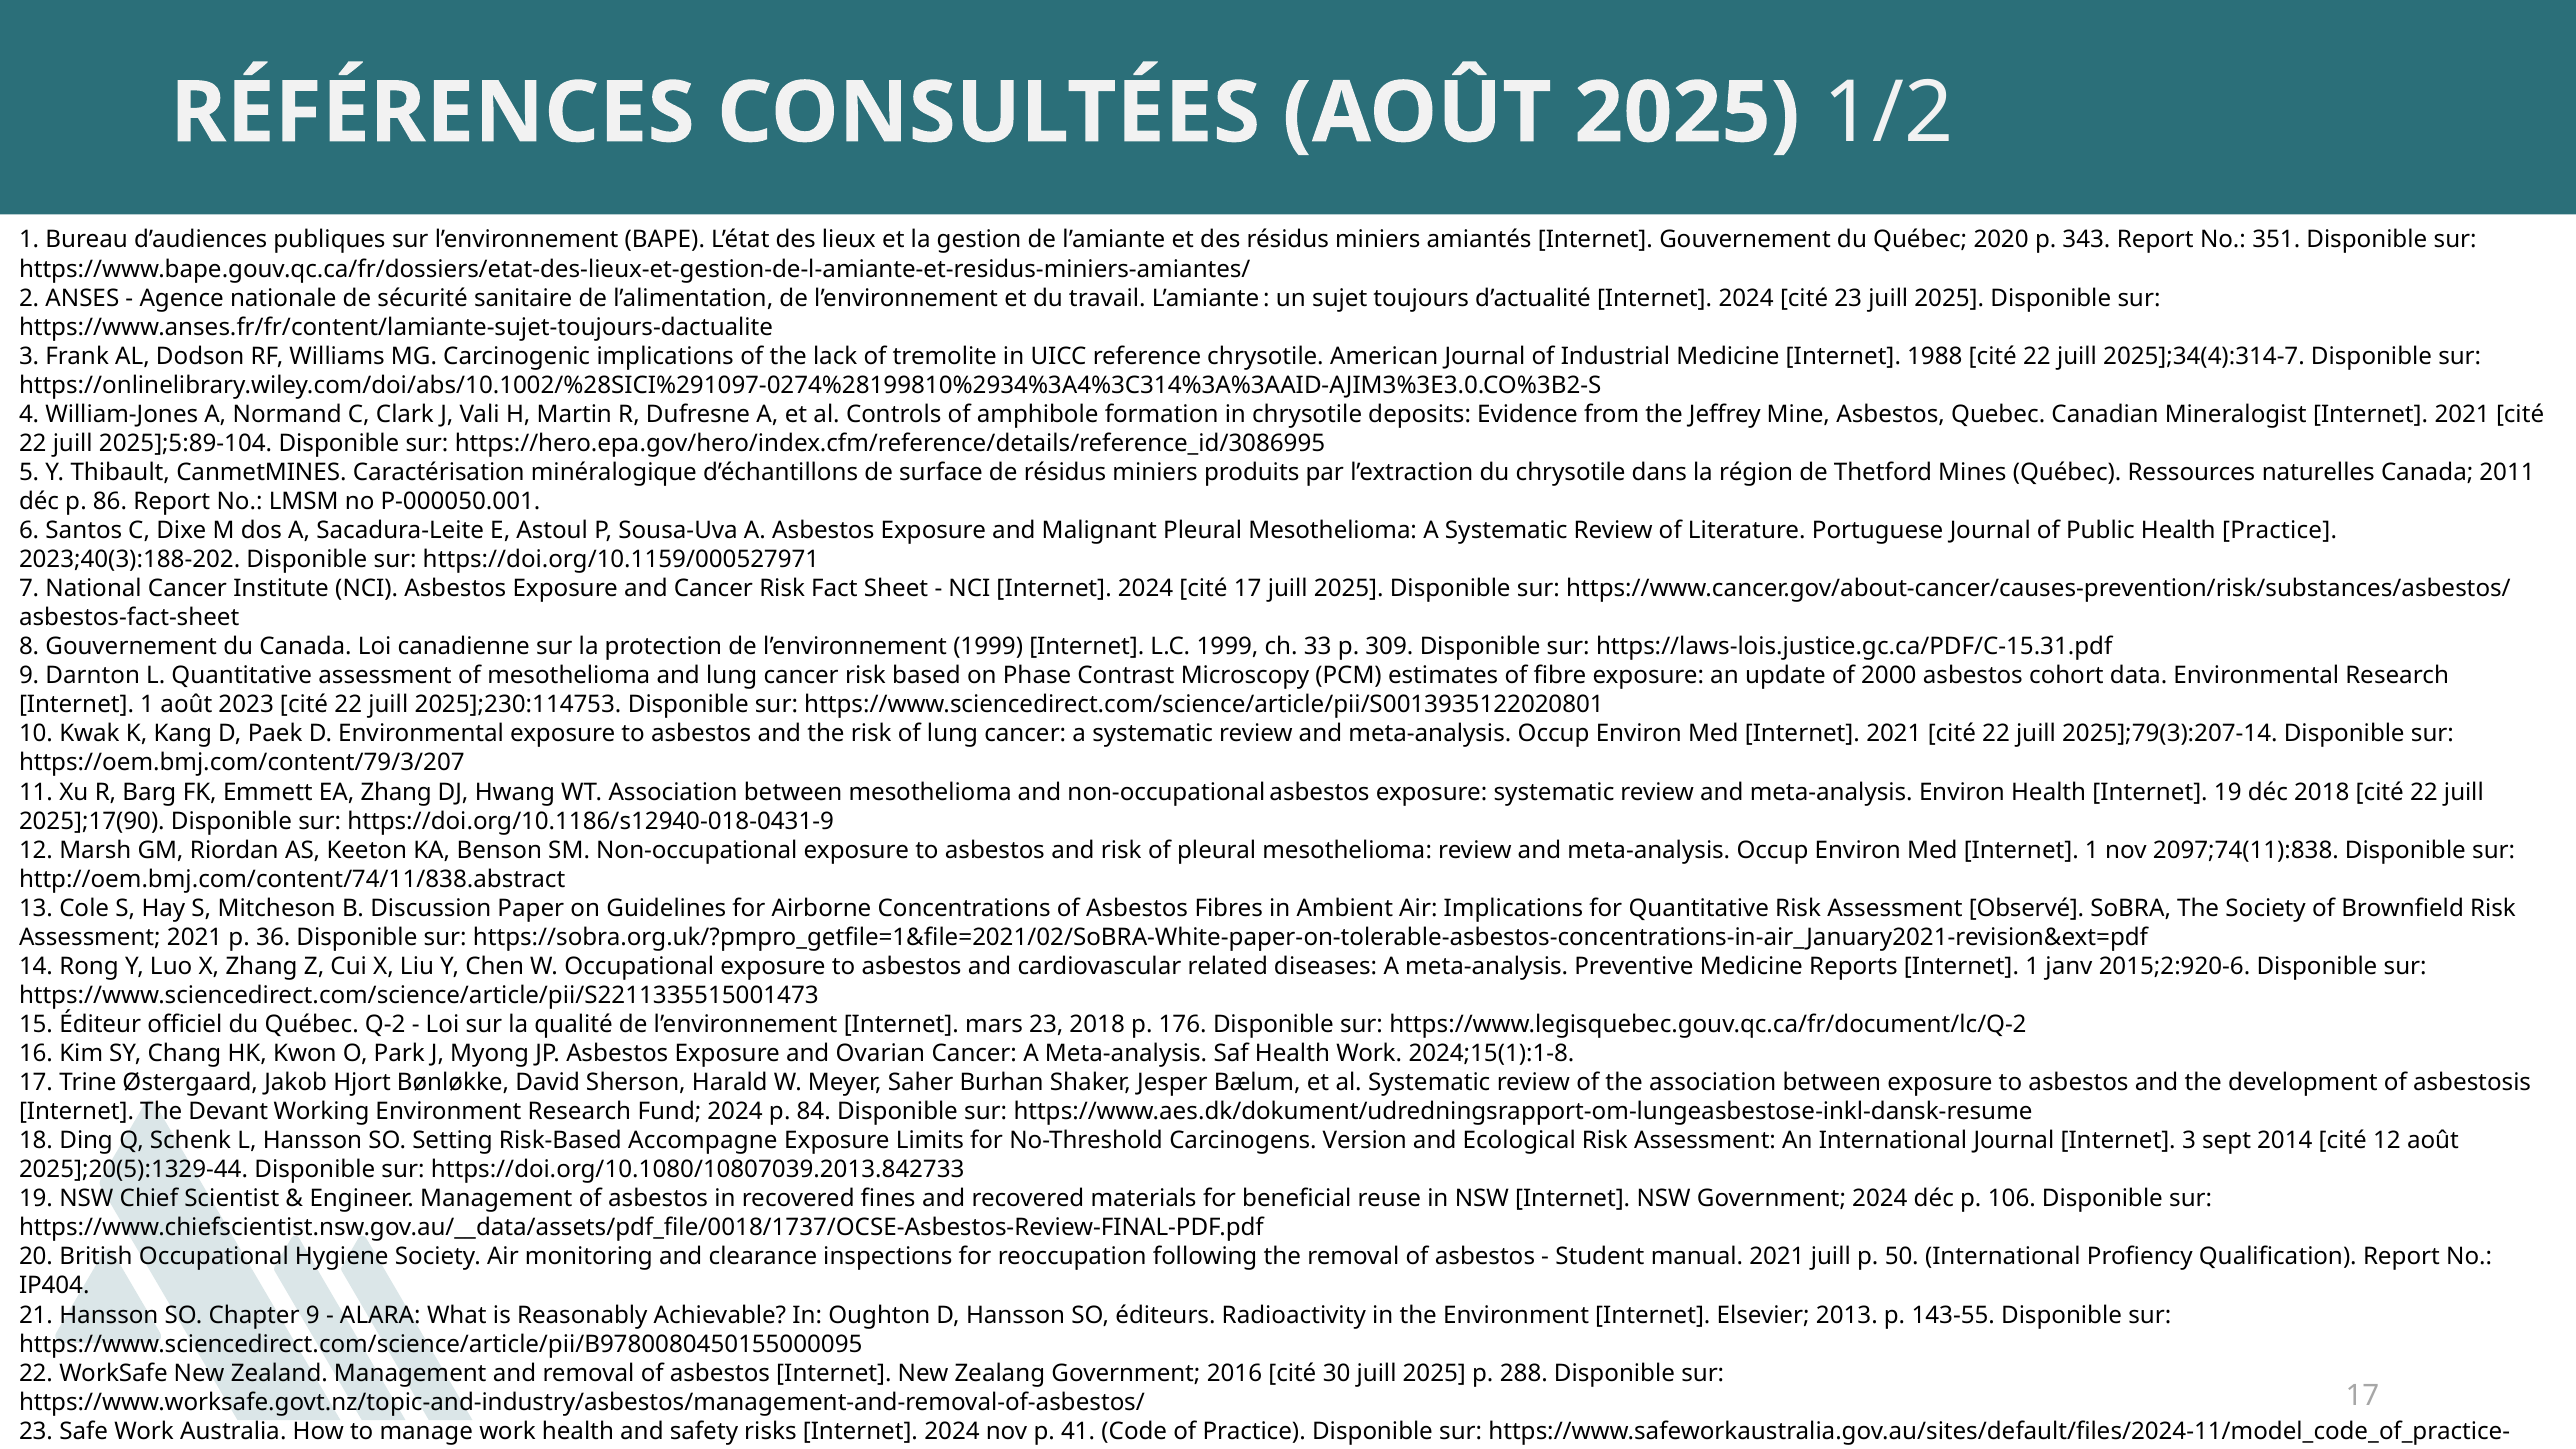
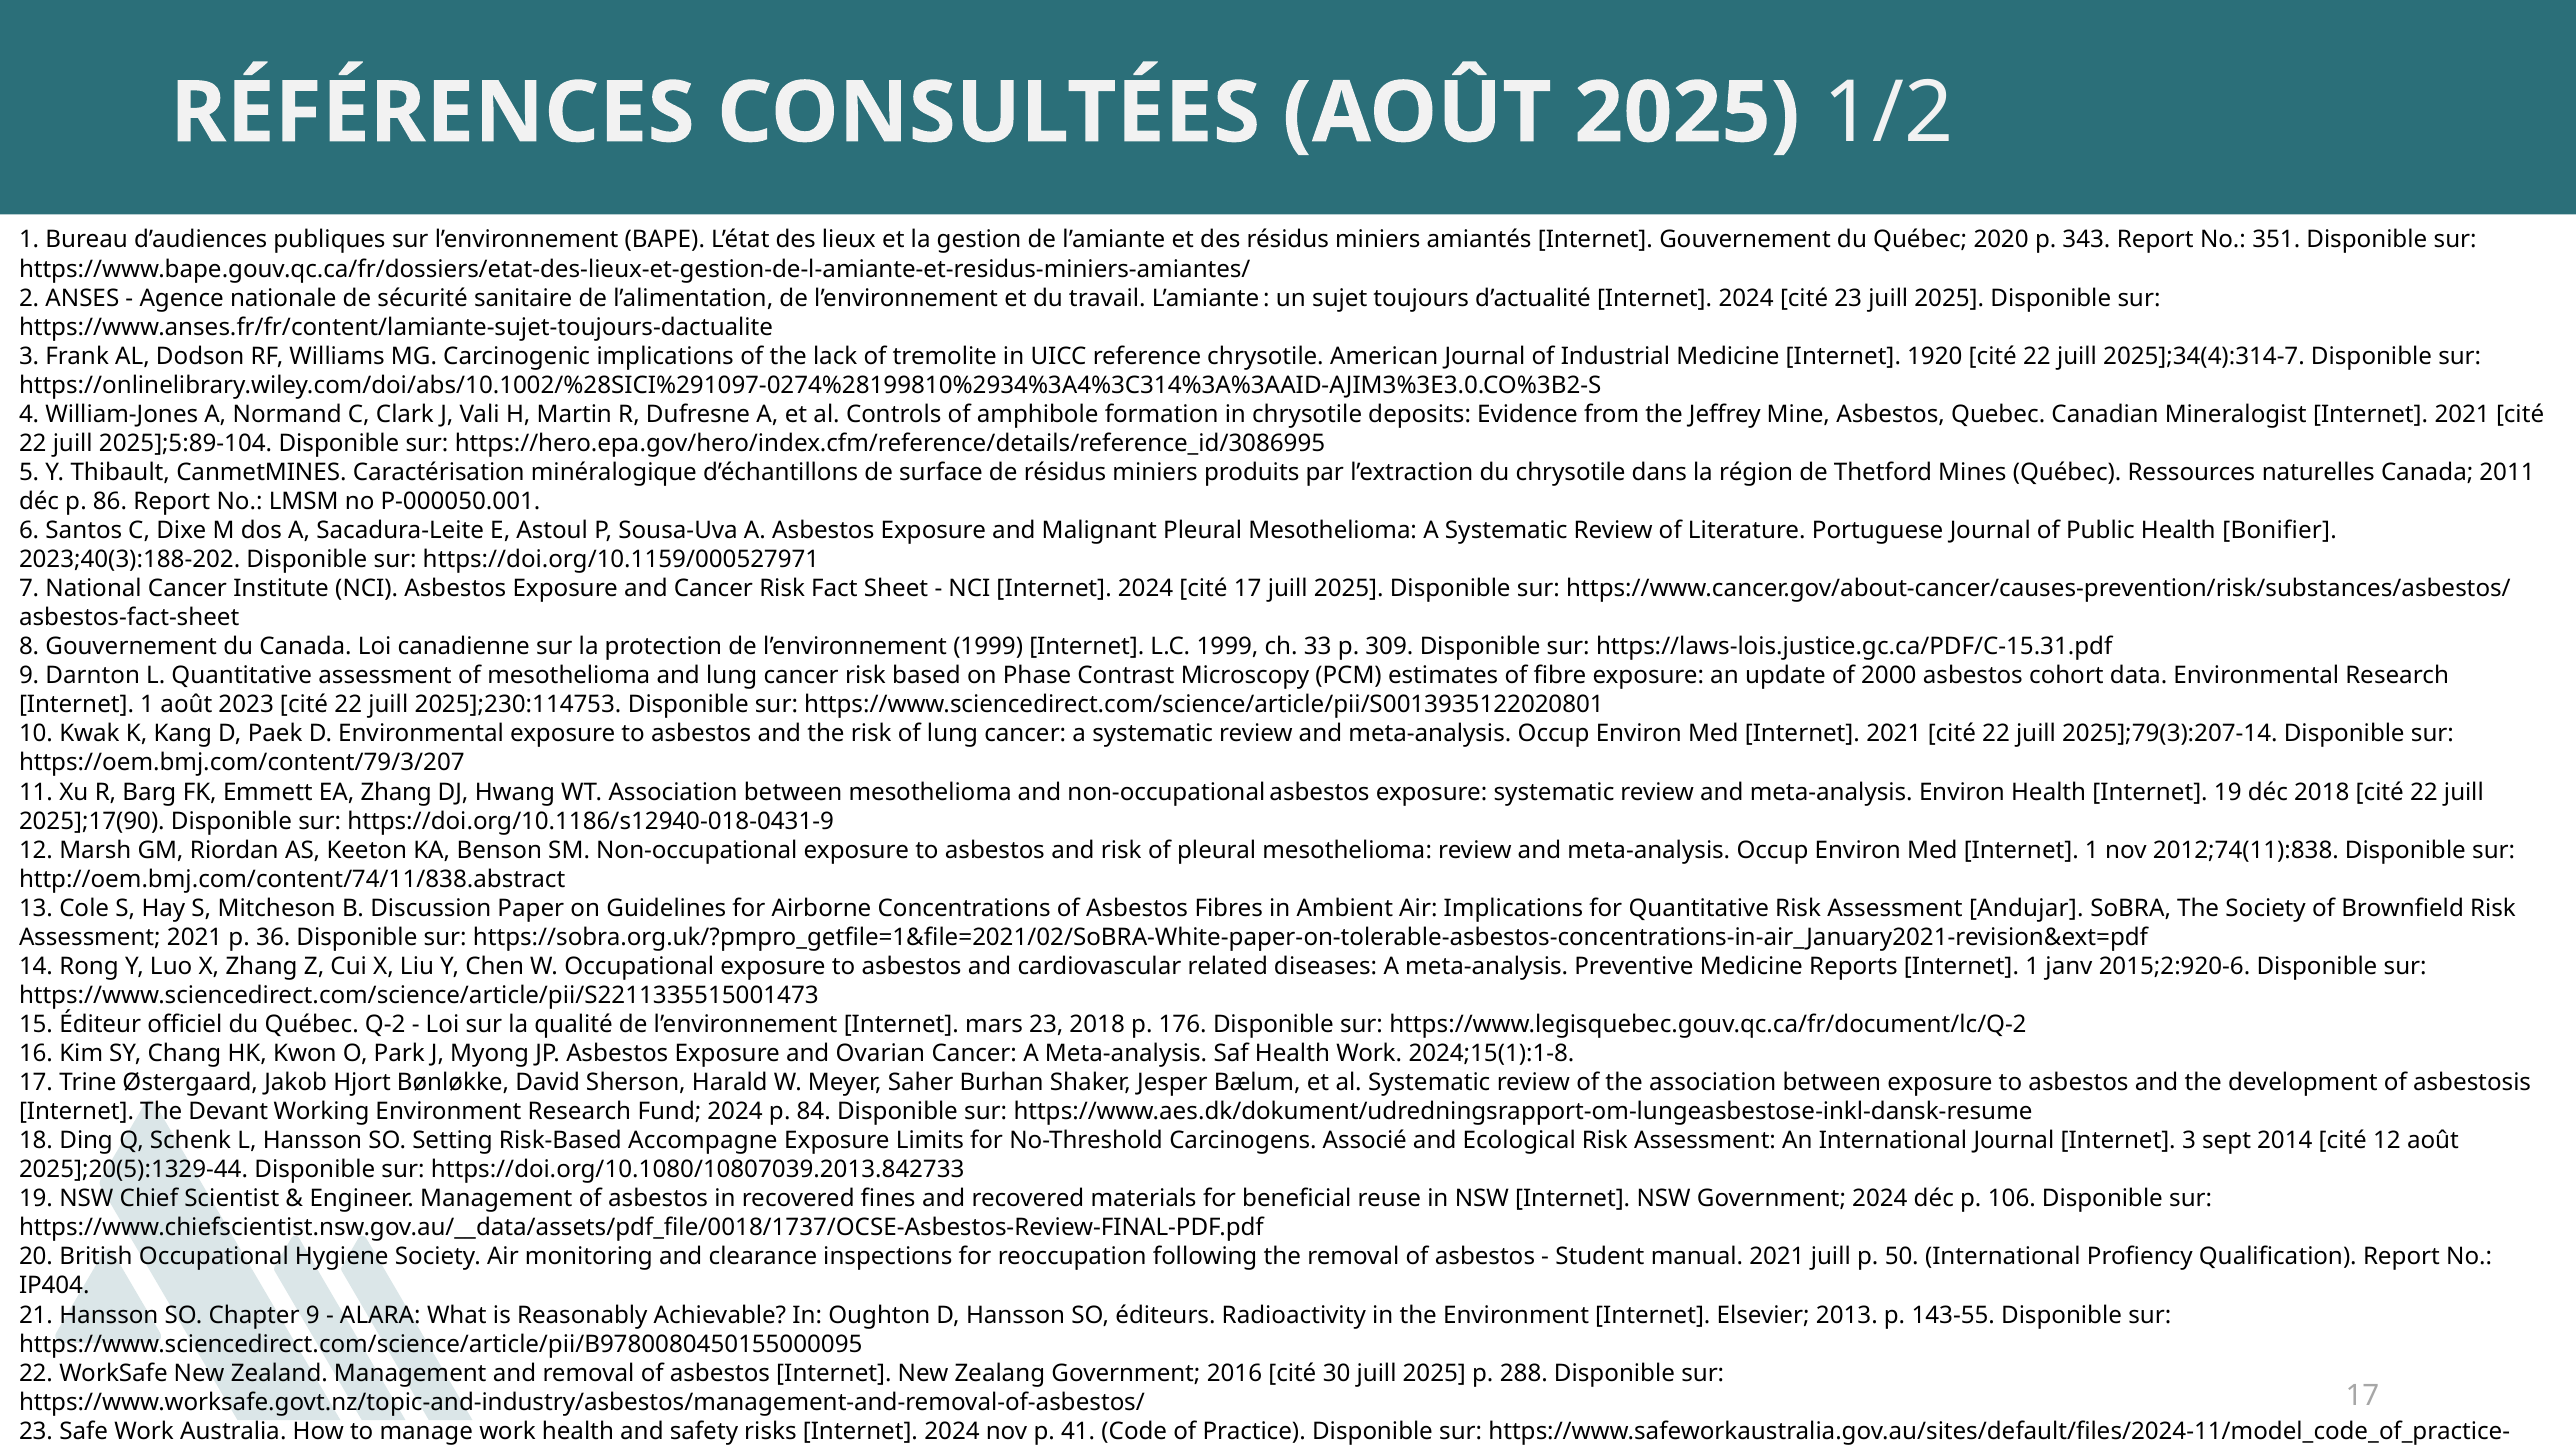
1988: 1988 -> 1920 (1935, 356)
Health Practice: Practice -> Bonifier (2280, 531)
2097;74(11):838: 2097;74(11):838 -> 2012;74(11):838 (2246, 850)
Observé: Observé -> Andujar (2026, 908)
Version: Version -> Associé (1365, 1141)
